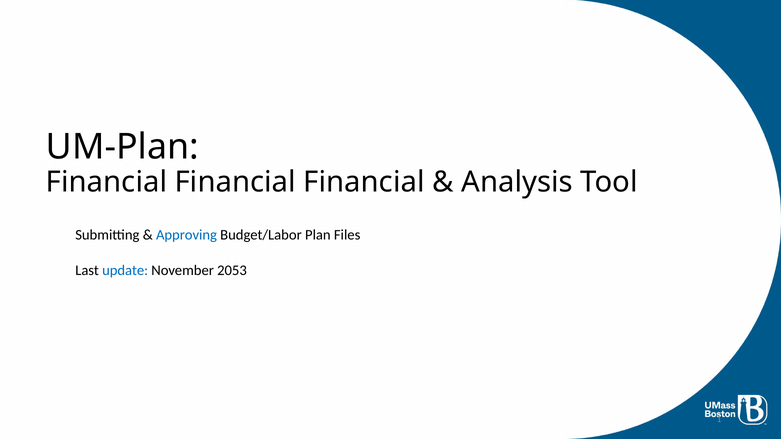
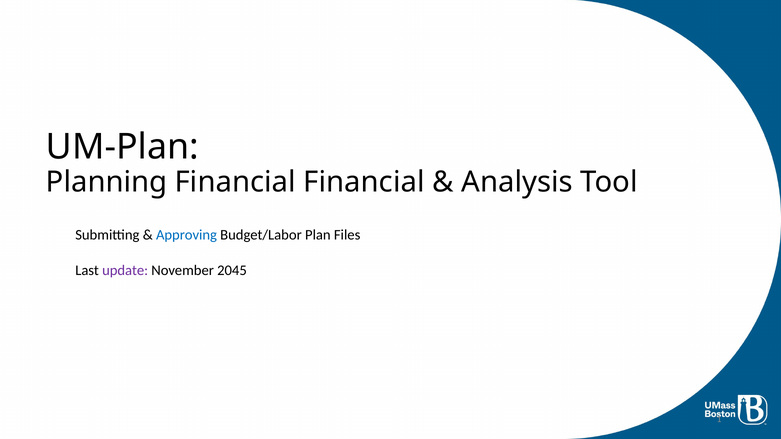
Financial: Financial -> Planning (107, 182)
update colour: blue -> purple (125, 270)
2053: 2053 -> 2045 (232, 270)
